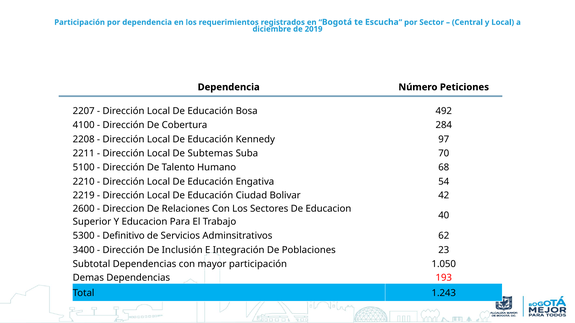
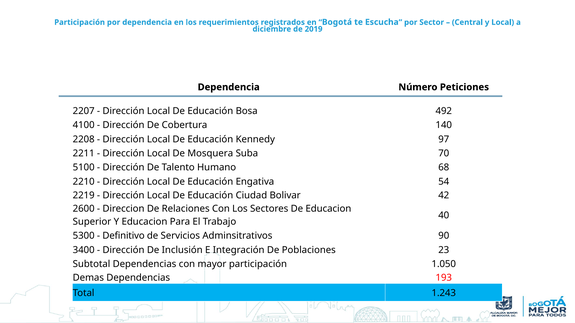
284: 284 -> 140 (444, 125)
Subtemas: Subtemas -> Mosquera (210, 154)
62: 62 -> 90 (444, 236)
